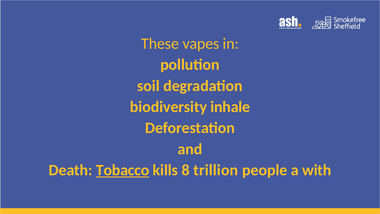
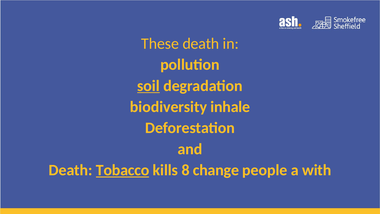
These vapes: vapes -> death (201, 44)
soil underline: none -> present (148, 86)
trillion: trillion -> change (216, 170)
